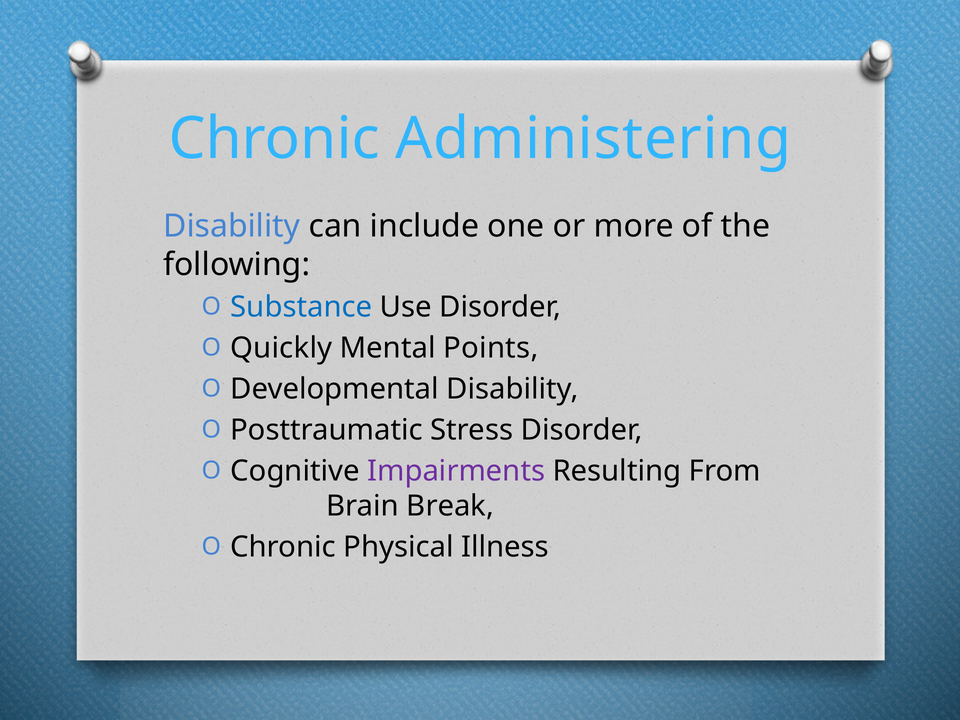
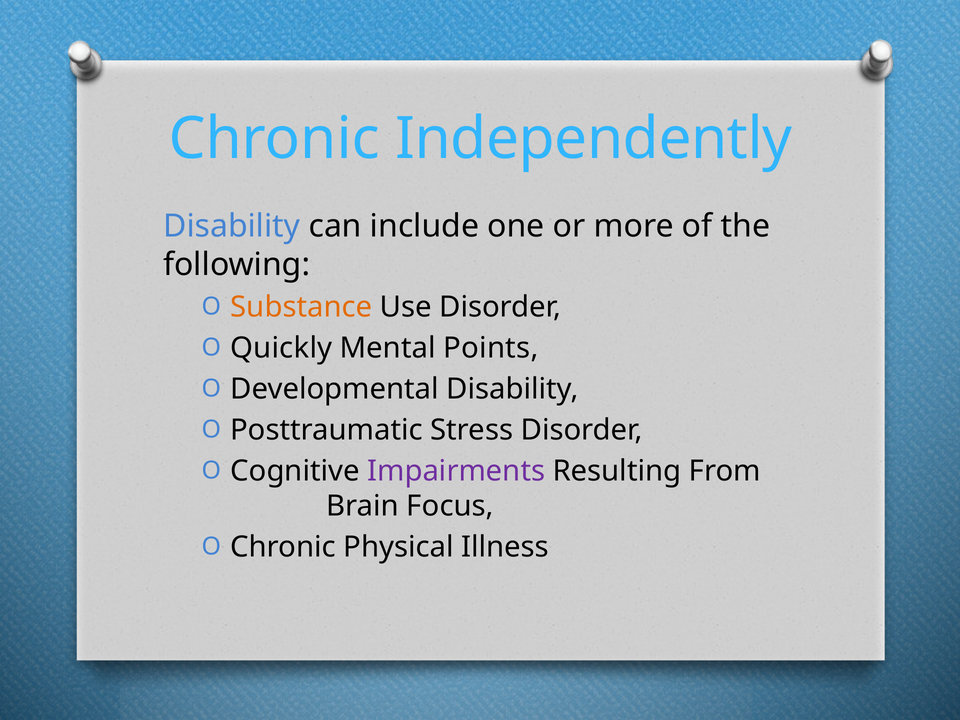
Administering: Administering -> Independently (594, 139)
Substance colour: blue -> orange (301, 307)
Break: Break -> Focus (450, 506)
